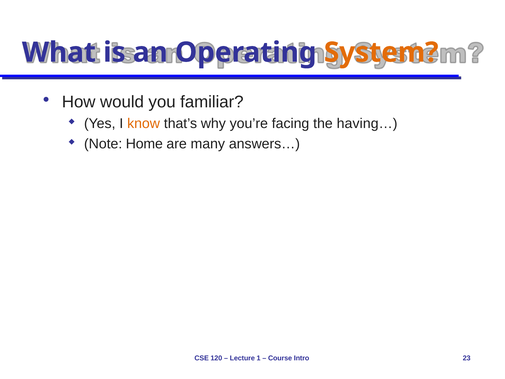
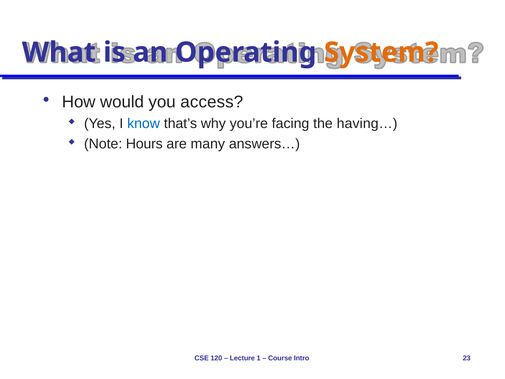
familiar: familiar -> access (212, 102)
know colour: orange -> blue (144, 124)
Home: Home -> Hours (144, 144)
